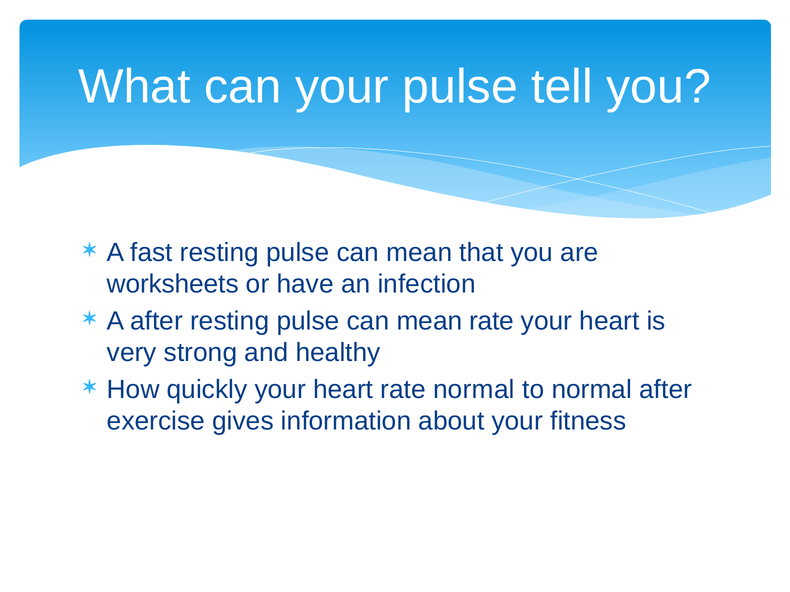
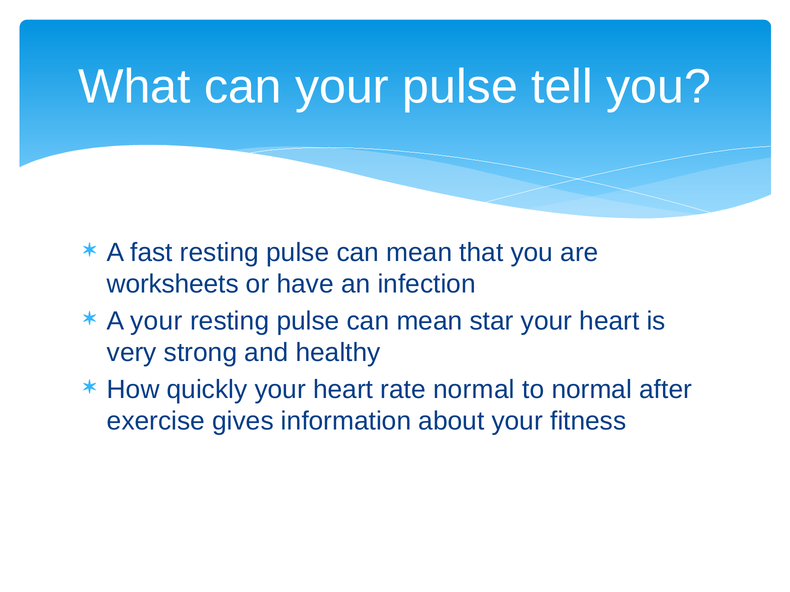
A after: after -> your (156, 321)
mean rate: rate -> star (492, 321)
